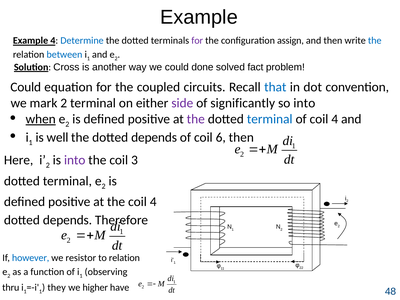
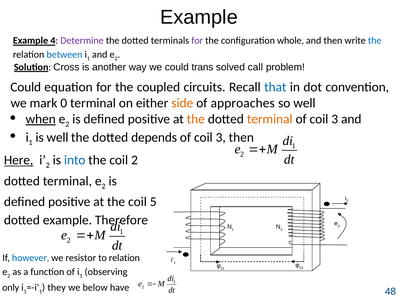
Determine colour: blue -> purple (82, 41)
assign: assign -> whole (290, 41)
done: done -> trans (202, 67)
fact: fact -> call (255, 67)
mark 2: 2 -> 0 (64, 103)
side colour: purple -> orange (182, 103)
significantly: significantly -> approaches (243, 103)
so into: into -> well (304, 103)
the colour: purple -> orange (196, 119)
terminal colour: blue -> orange (270, 119)
4: 4 -> 3 (335, 119)
6: 6 -> 3 (221, 137)
Here underline: none -> present (19, 160)
into colour: purple -> blue (75, 160)
coil 3: 3 -> 2 (134, 160)
the coil 4: 4 -> 5 (153, 202)
depends: depends -> example (67, 220)
thru: thru -> only (11, 288)
higher: higher -> below (95, 288)
